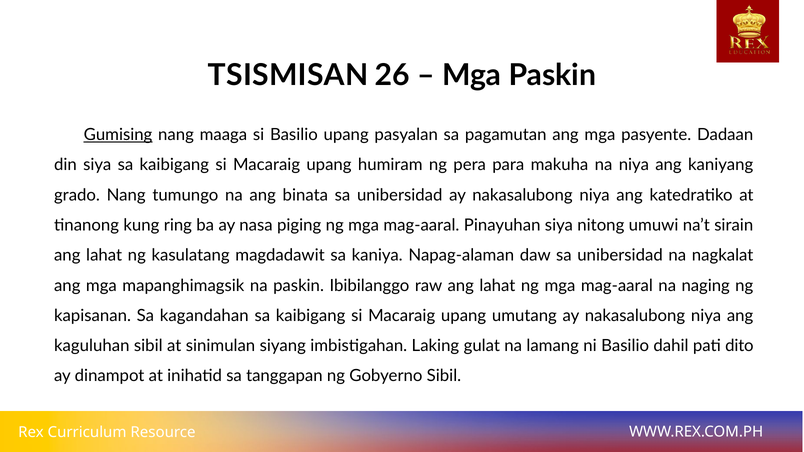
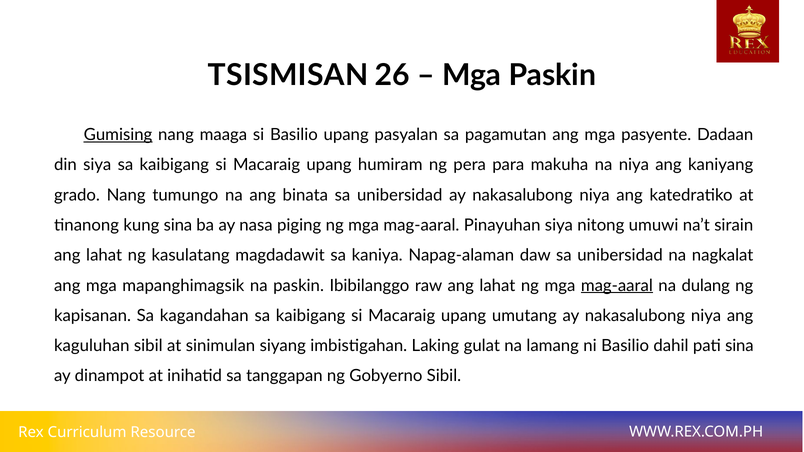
kung ring: ring -> sina (178, 225)
mag-aaral underline: none -> present (617, 286)
naging: naging -> dulang (706, 286)
pati dito: dito -> sina (739, 346)
